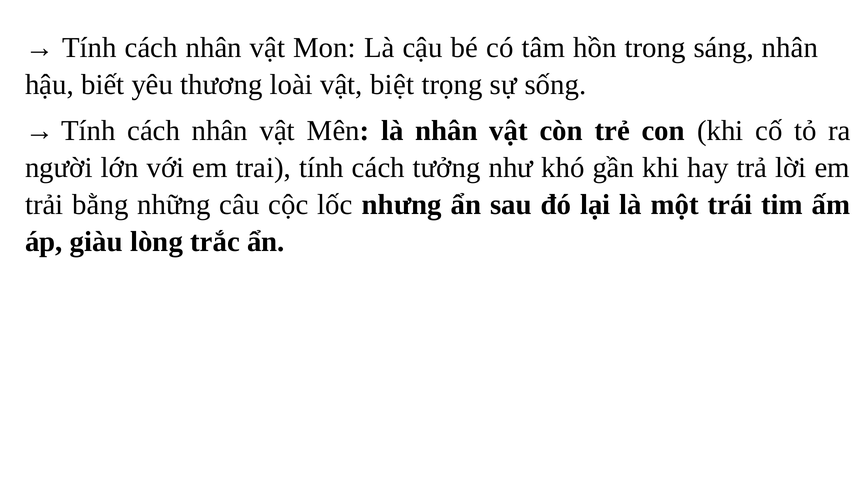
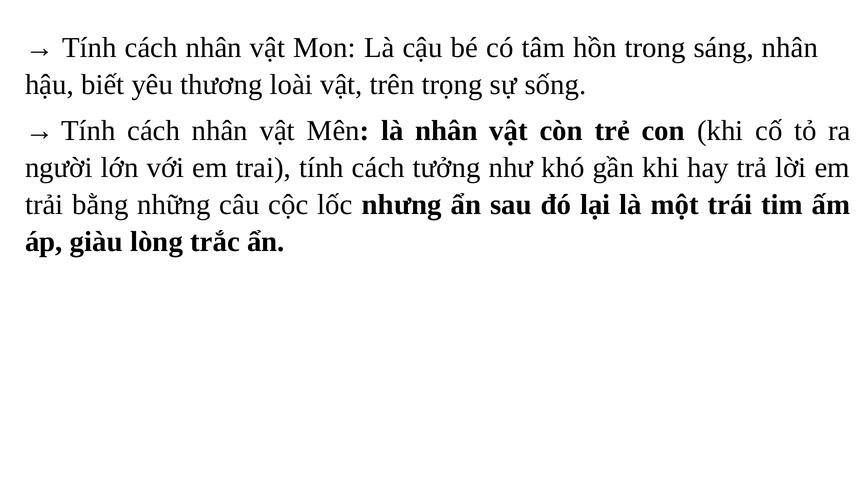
biệt: biệt -> trên (392, 85)
